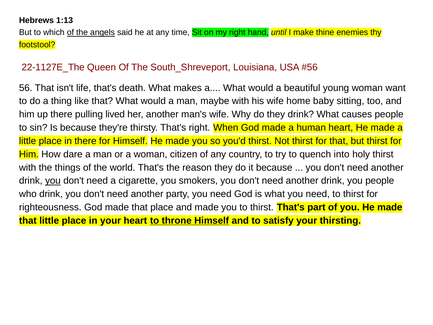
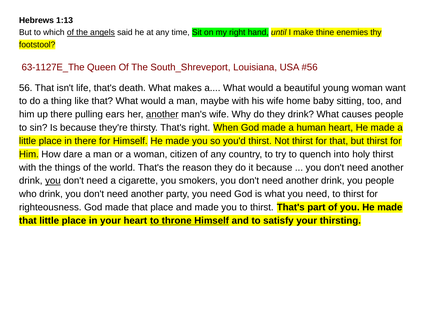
22-1127E_The: 22-1127E_The -> 63-1127E_The (53, 67)
lived: lived -> ears (115, 114)
another underline: none -> present (162, 114)
